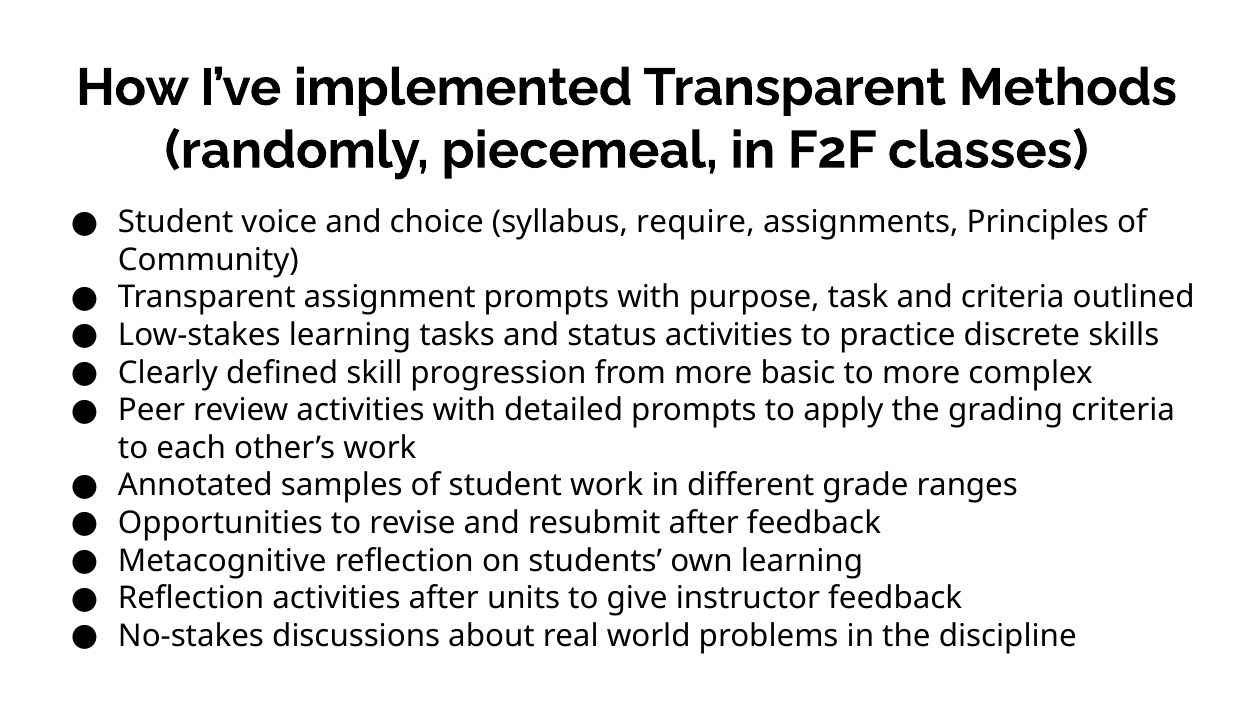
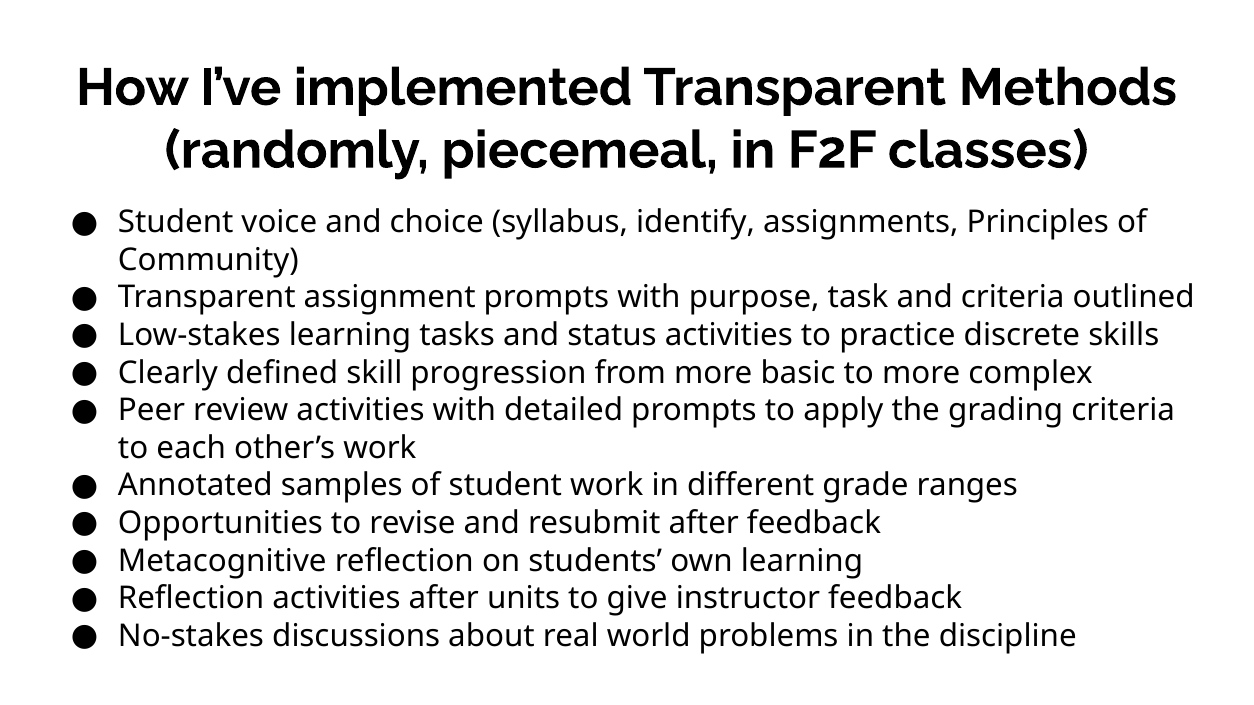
require: require -> identify (696, 222)
